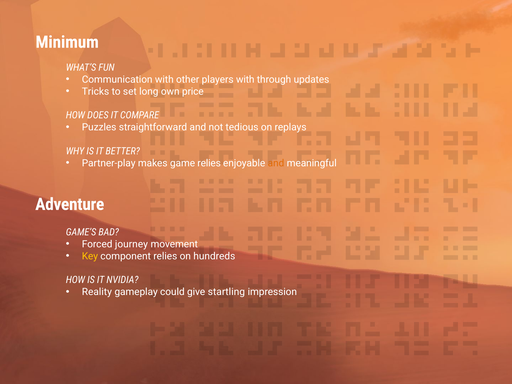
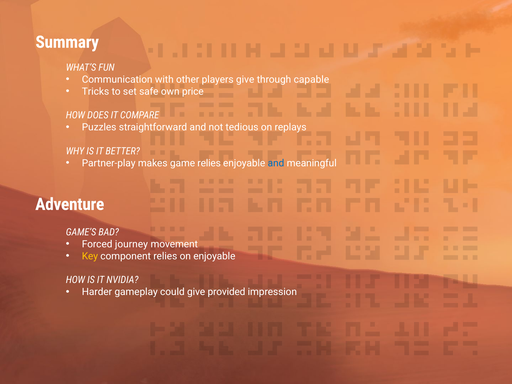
Minimum: Minimum -> Summary (67, 42)
players with: with -> give (245, 79)
updates: updates -> capable (311, 79)
long: long -> safe (149, 91)
and colour: orange -> blue (276, 163)
on hundreds: hundreds -> enjoyable (214, 256)
Reality: Reality -> Harder (97, 292)
startling: startling -> provided (226, 292)
